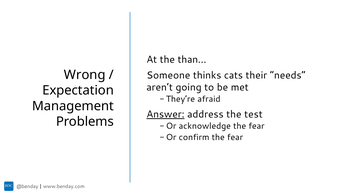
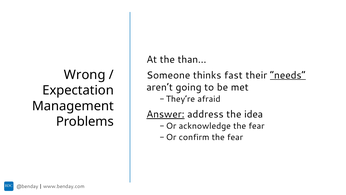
cats: cats -> fast (233, 75)
needs underline: none -> present (288, 75)
test: test -> idea (254, 114)
